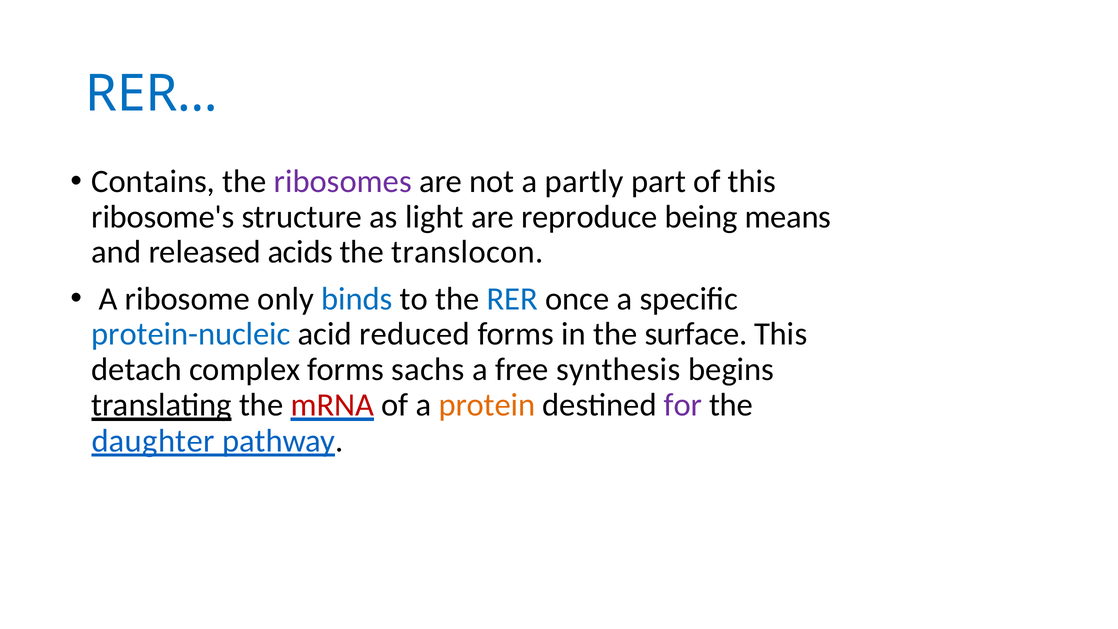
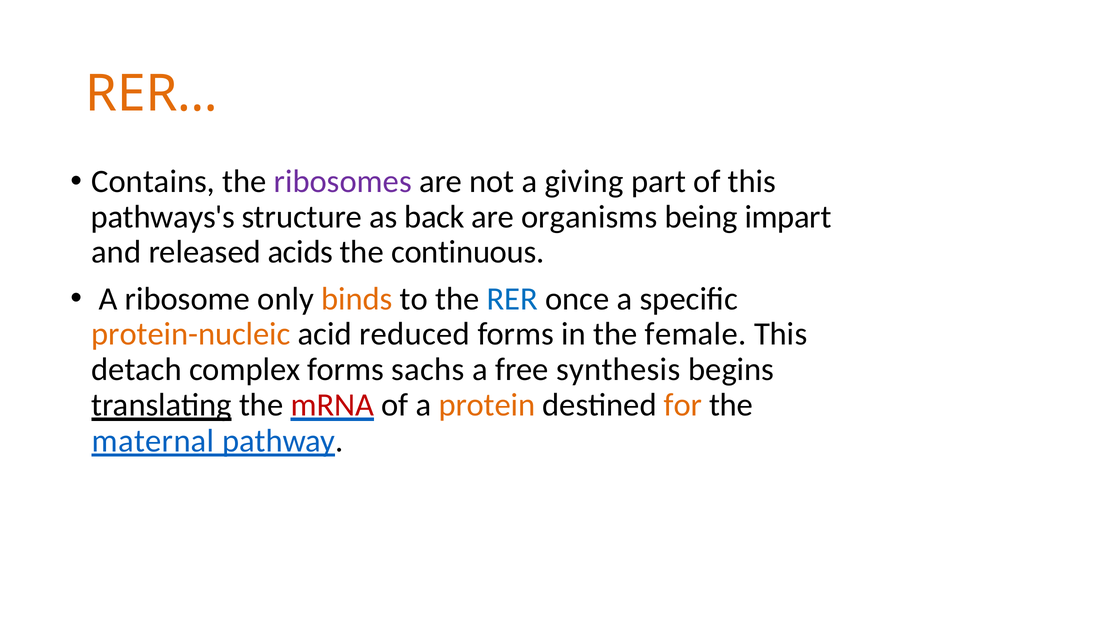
RER… colour: blue -> orange (152, 94)
partly: partly -> giving (584, 182)
ribosome's: ribosome's -> pathways's (163, 217)
light: light -> back (435, 217)
reproduce: reproduce -> organisms (589, 217)
means: means -> impart (788, 217)
translocon: translocon -> continuous (468, 252)
binds colour: blue -> orange (357, 299)
protein-nucleic colour: blue -> orange (191, 334)
surface: surface -> female (696, 334)
for colour: purple -> orange (683, 405)
daughter: daughter -> maternal (153, 441)
